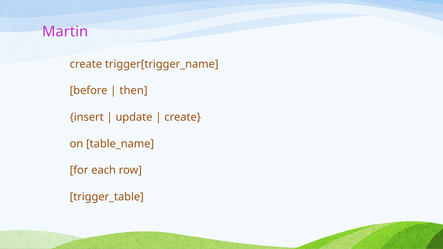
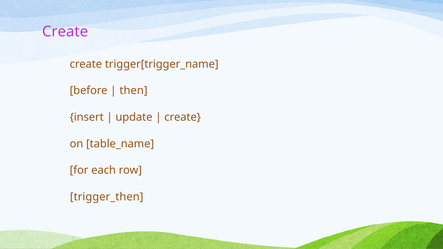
Martin: Martin -> Create (65, 32)
trigger_table: trigger_table -> trigger_then (107, 197)
